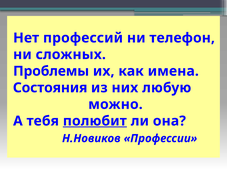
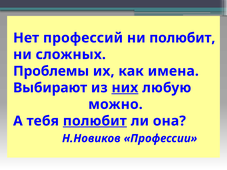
ни телефон: телефон -> полюбит (182, 38)
Состояния: Состояния -> Выбирают (50, 88)
них underline: none -> present (125, 88)
